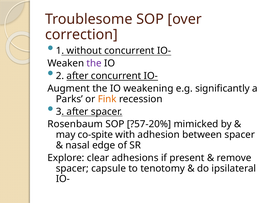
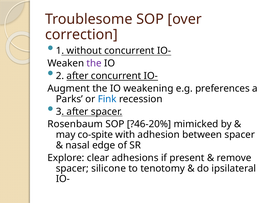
significantly: significantly -> preferences (222, 88)
Fink colour: orange -> blue (107, 99)
?57-20%: ?57-20% -> ?46-20% (149, 124)
capsule: capsule -> silicone (109, 168)
